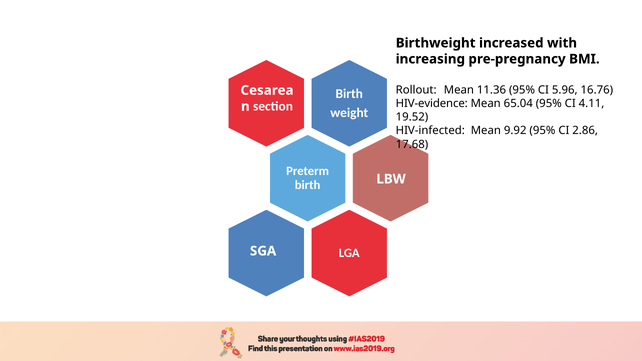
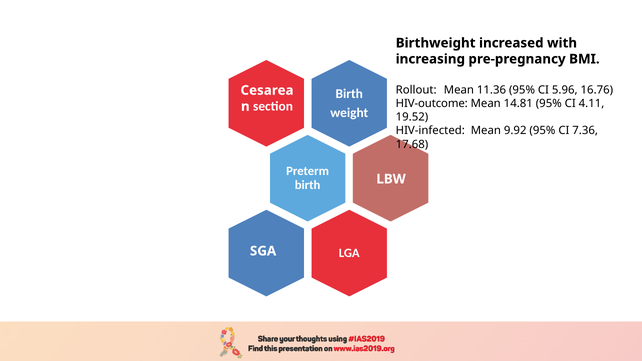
HIV-evidence: HIV-evidence -> HIV-outcome (432, 103)
65.04: 65.04 -> 14.81 (518, 103)
2.86: 2.86 -> 7.36 (585, 131)
